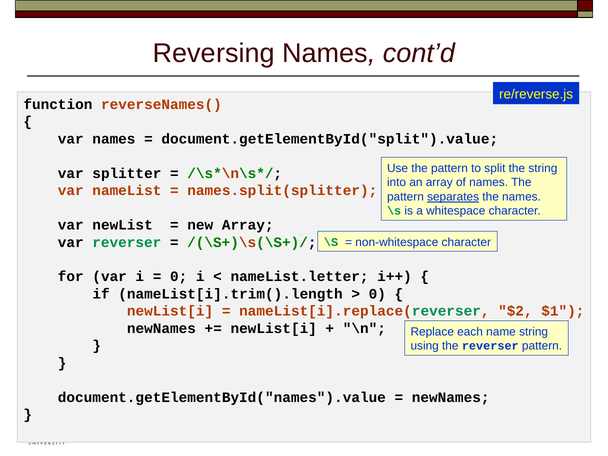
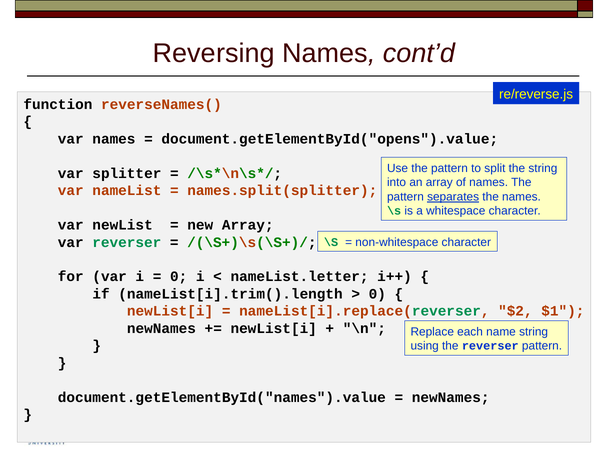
document.getElementById("split").value: document.getElementById("split").value -> document.getElementById("opens").value (330, 139)
